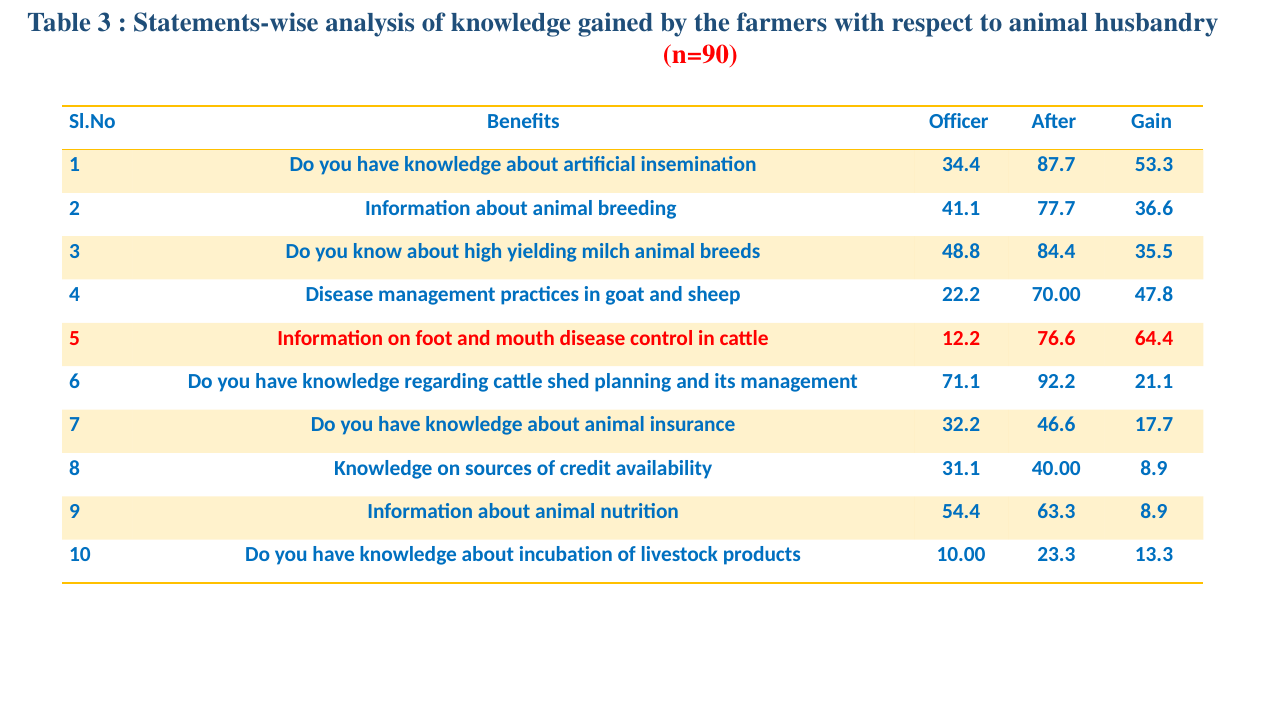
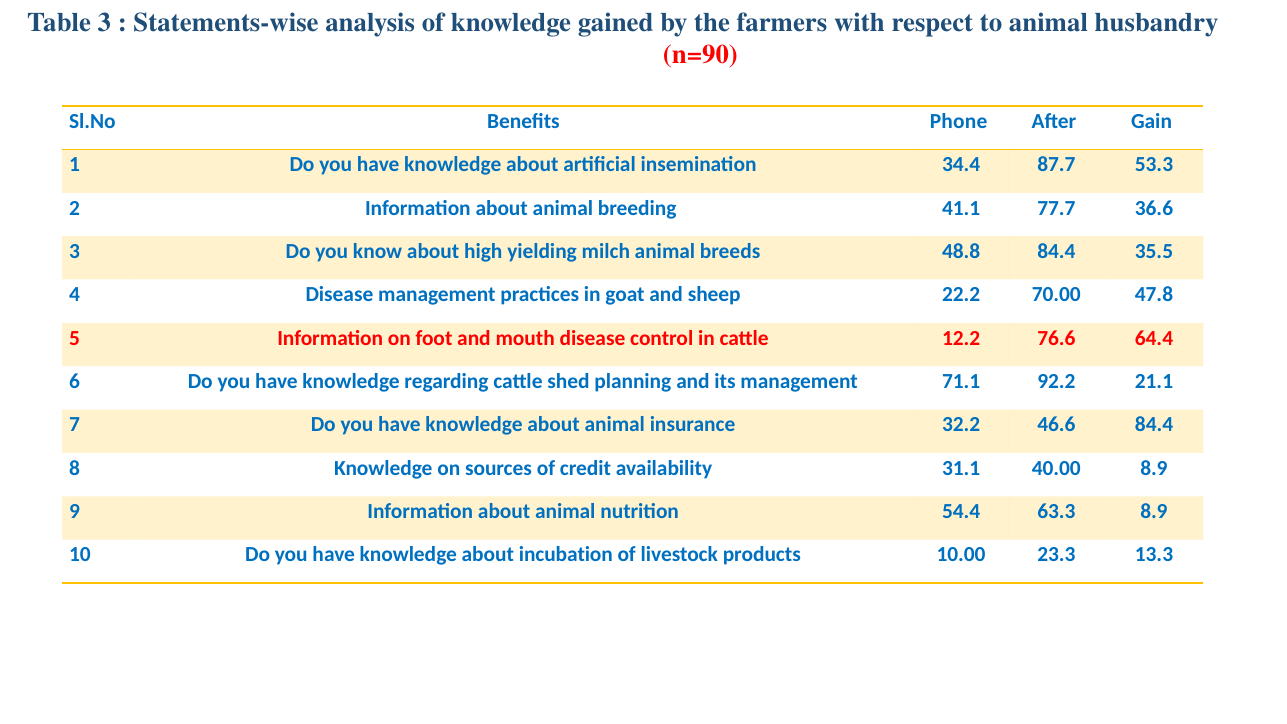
Officer: Officer -> Phone (959, 121)
46.6 17.7: 17.7 -> 84.4 (1154, 425)
